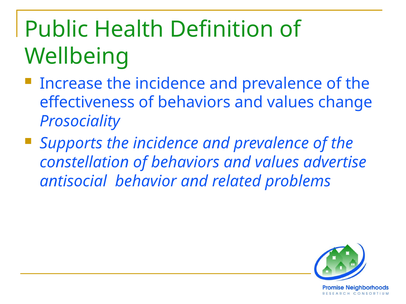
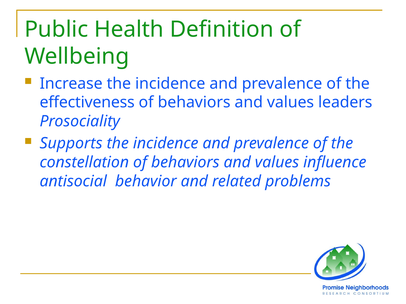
change: change -> leaders (345, 103)
advertise: advertise -> influence (335, 163)
